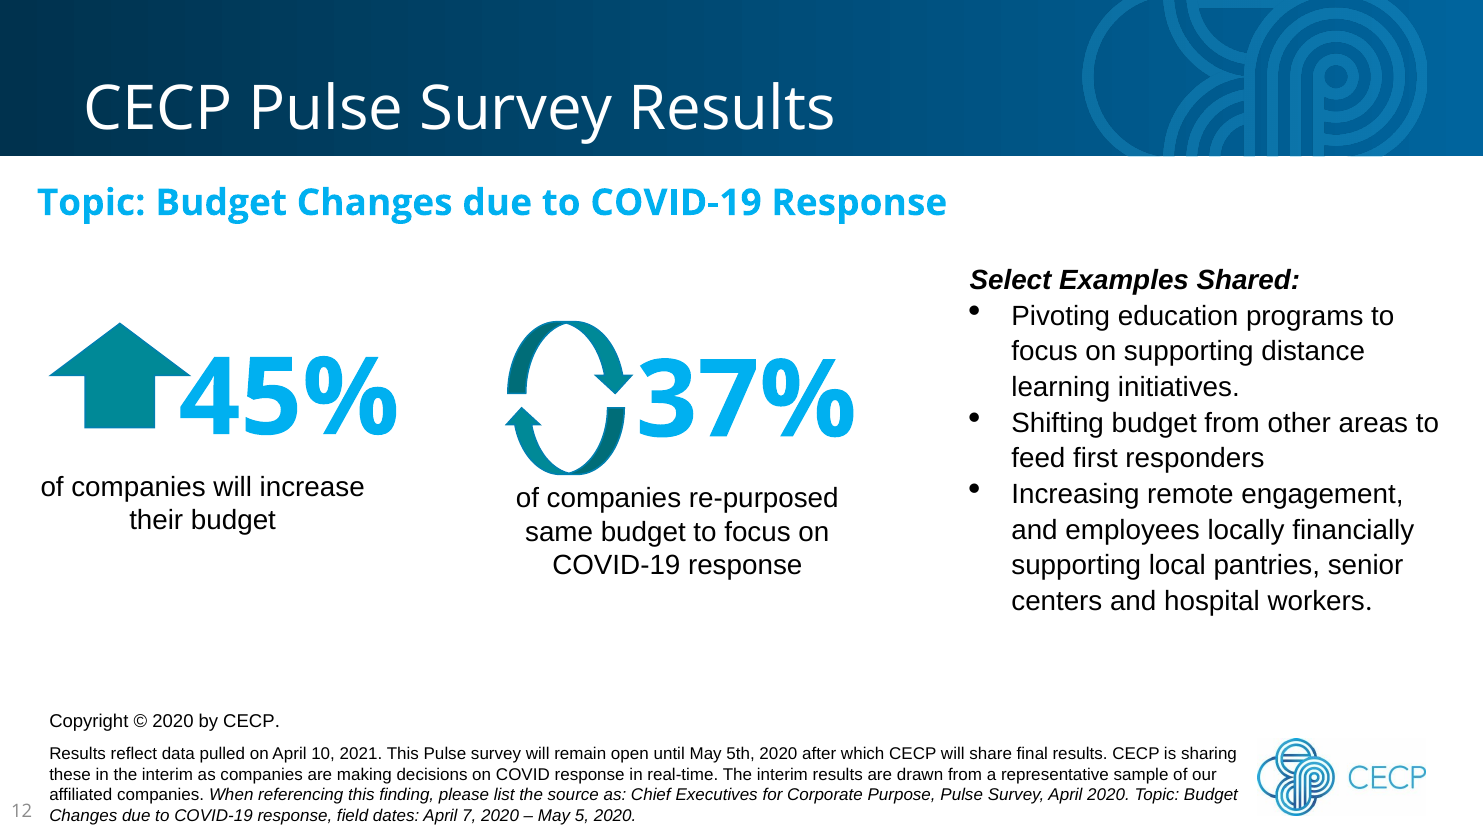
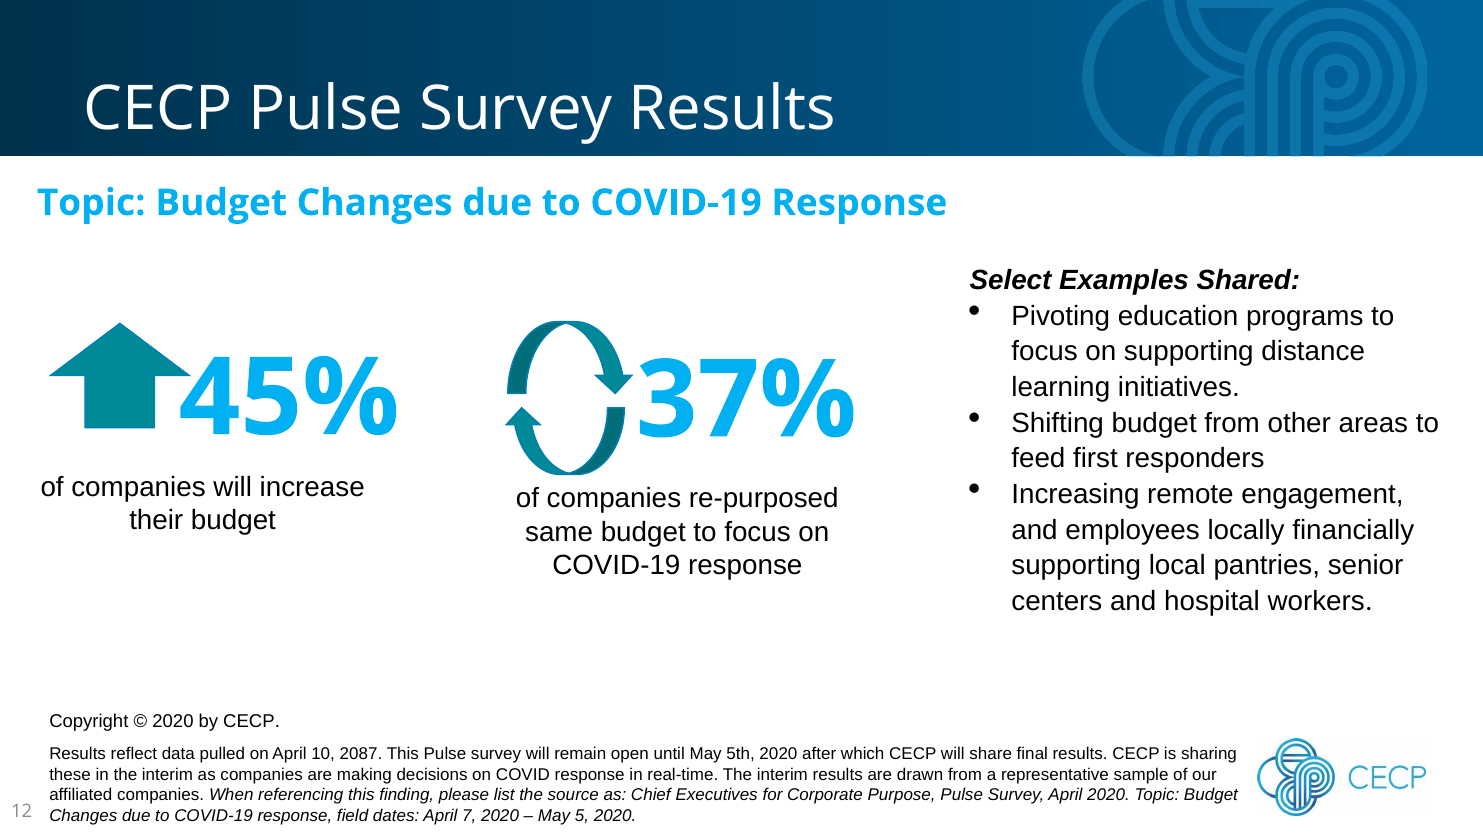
2021: 2021 -> 2087 (361, 755)
